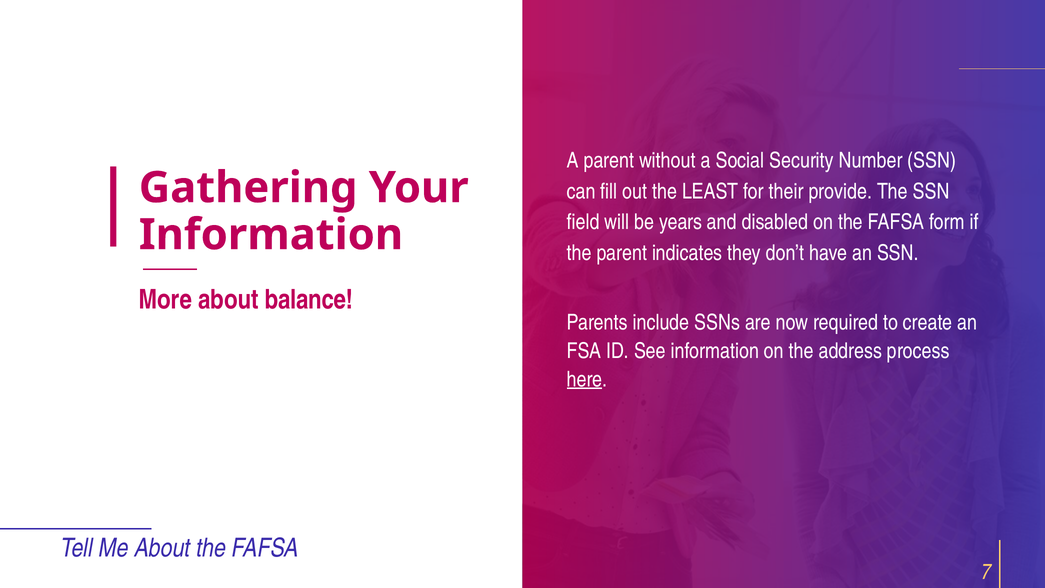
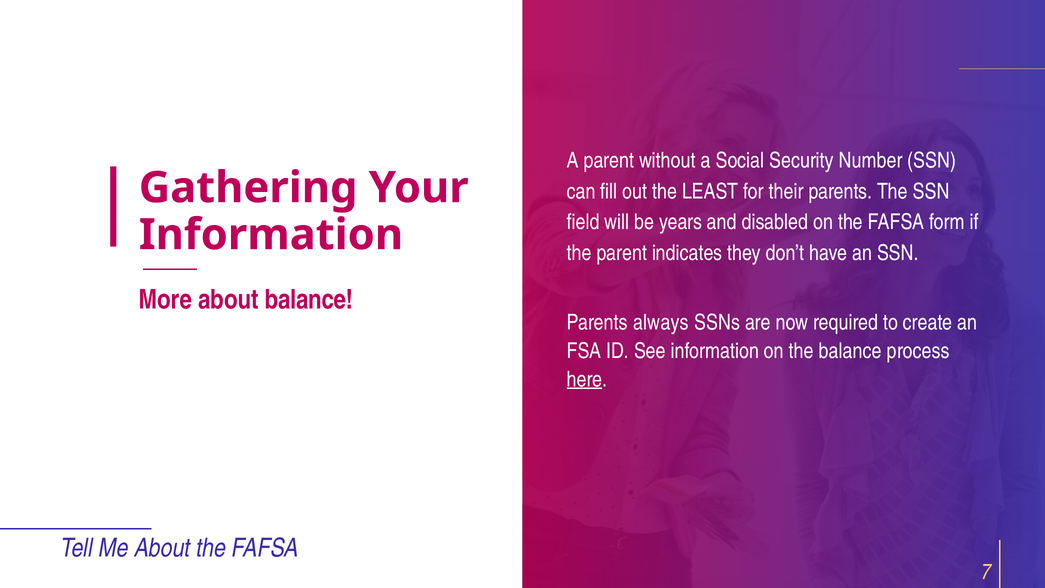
their provide: provide -> parents (840, 191)
include: include -> always (661, 323)
the address: address -> balance (850, 351)
